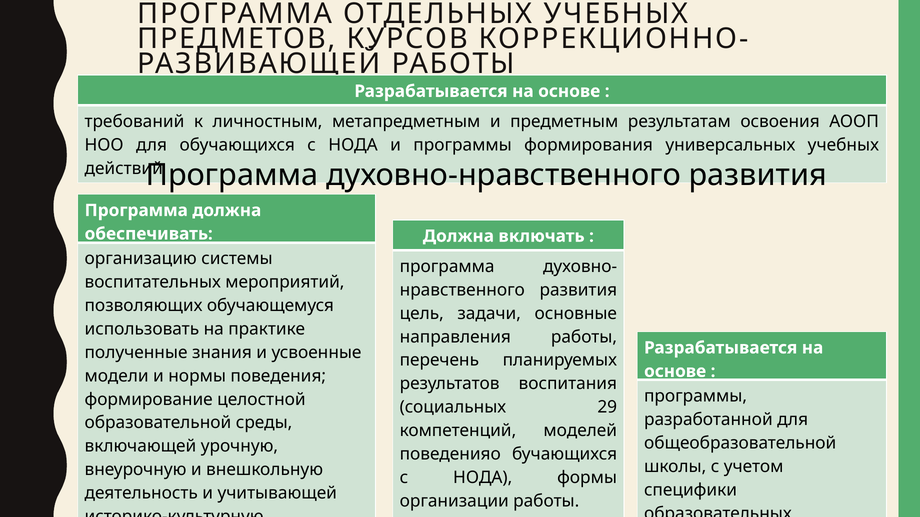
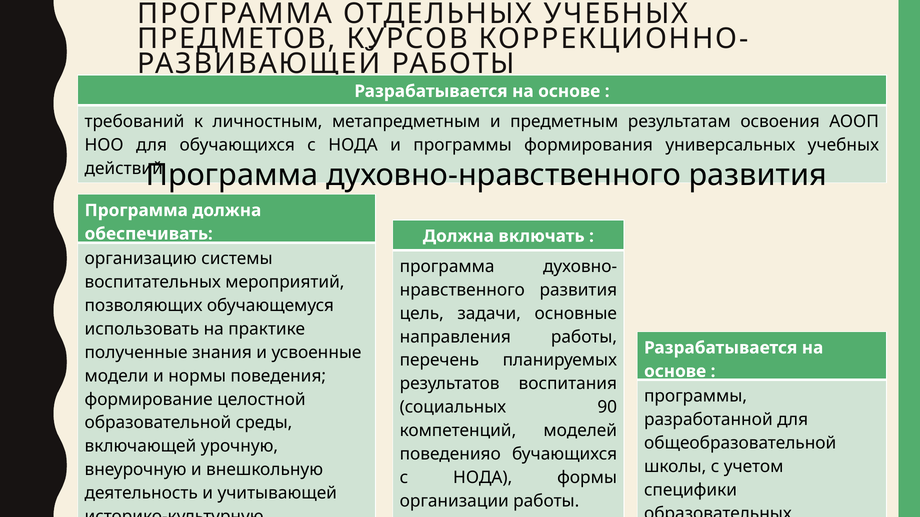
29: 29 -> 90 (607, 408)
